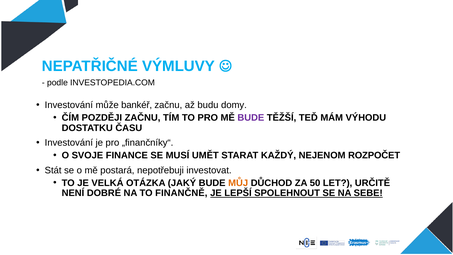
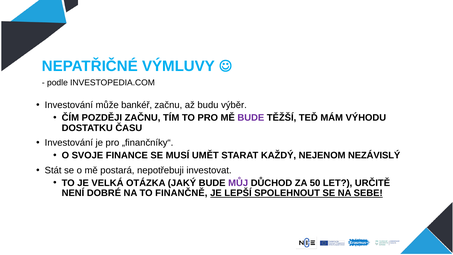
domy: domy -> výběr (234, 105)
ROZPOČET: ROZPOČET -> NEZÁVISLÝ (374, 155)
MŮJ colour: orange -> purple (238, 183)
